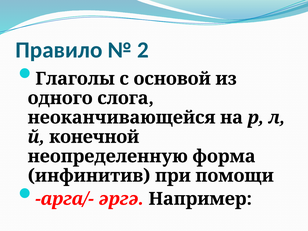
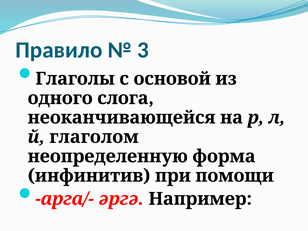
2: 2 -> 3 (143, 50)
конечной: конечной -> глаголом (94, 137)
